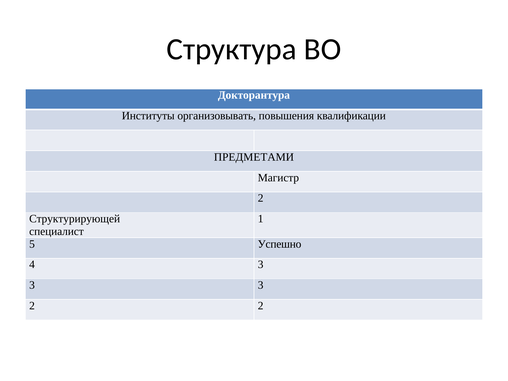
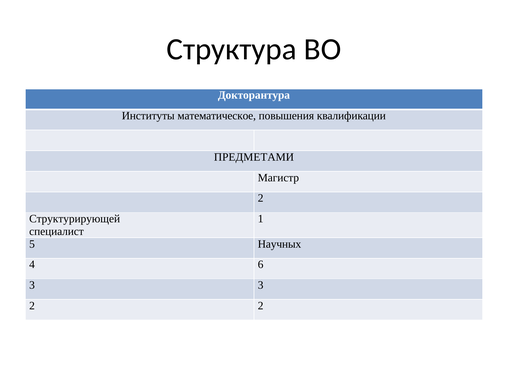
организовывать: организовывать -> математическое (217, 116)
Успешно: Успешно -> Научных (279, 244)
4 3: 3 -> 6 (261, 265)
